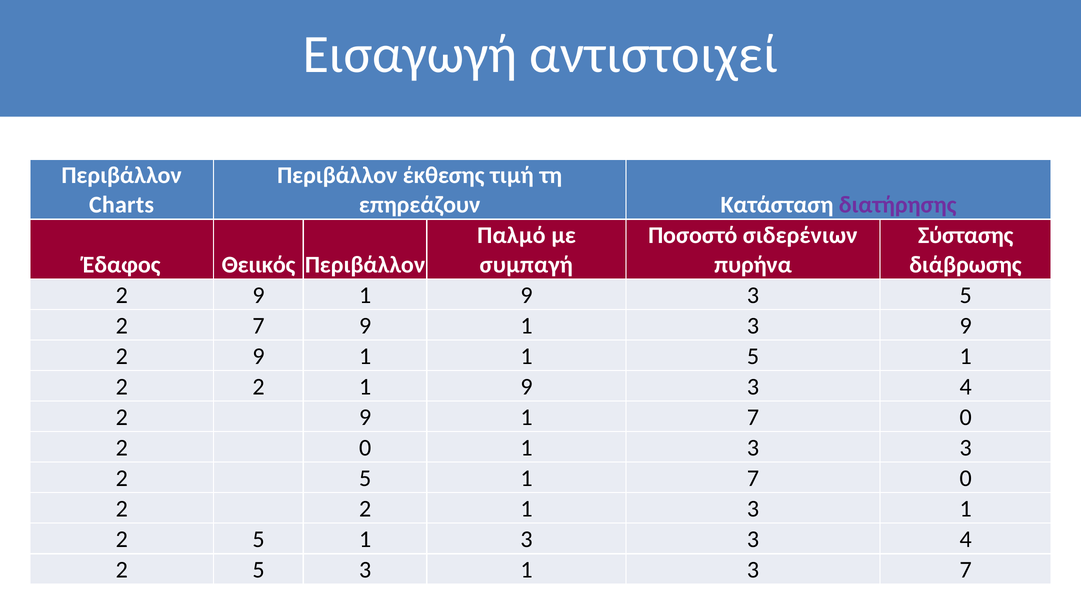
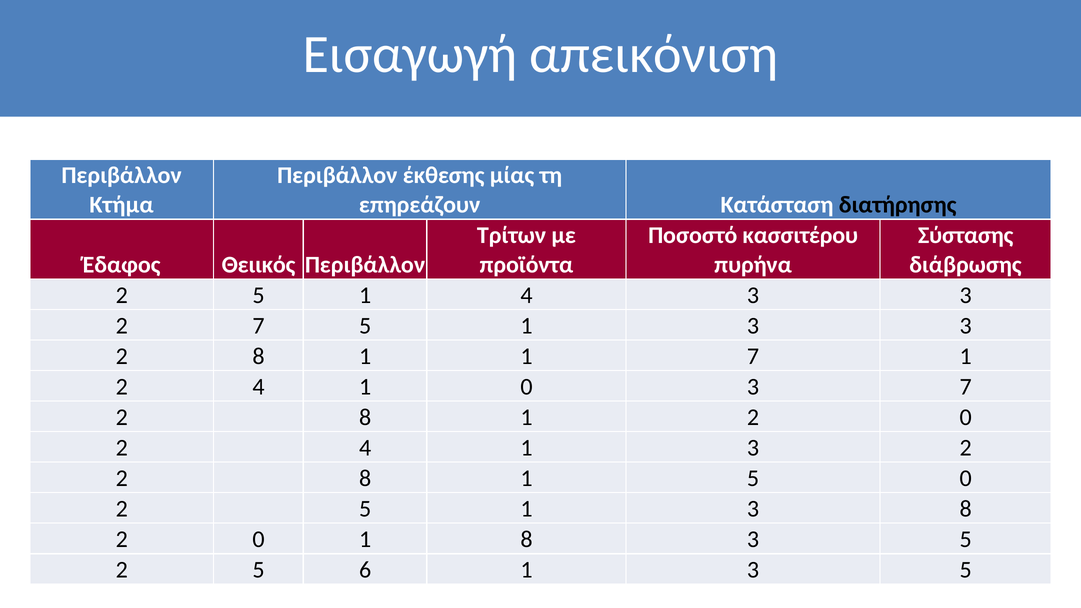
αντιστοιχεί: αντιστοιχεί -> απεικόνιση (654, 54)
τιμή: τιμή -> μίας (512, 175)
Charts: Charts -> Κτήμα (121, 205)
διατήρησης colour: purple -> black (898, 205)
Παλμό: Παλμό -> Τρίτων (512, 235)
σιδερένιων: σιδερένιων -> κασσιτέρου (800, 235)
συμπαγή: συμπαγή -> προϊόντα (526, 265)
9: 9 -> 5 (258, 295)
9: 9 -> 4 (526, 295)
5: 5 -> 3 (966, 295)
7 9: 9 -> 5 (365, 326)
1 3 9: 9 -> 3 (966, 326)
9: 9 -> 8 (258, 356)
1 5: 5 -> 7 (753, 356)
2: 2 -> 4 (258, 387)
9: 9 -> 0 (526, 387)
4: 4 -> 7 (966, 387)
9: 9 -> 8 (365, 417)
7: 7 -> 2 (753, 417)
0: 0 -> 4 (365, 448)
3: 3 -> 2 (966, 448)
5: 5 -> 8 (365, 478)
7: 7 -> 5 (753, 478)
2: 2 -> 5 (365, 509)
1 3 1: 1 -> 8 (966, 509)
5: 5 -> 0 (258, 539)
3: 3 -> 8 (526, 539)
4: 4 -> 5 (966, 539)
5 3: 3 -> 6 (365, 570)
1 3 7: 7 -> 5 (966, 570)
